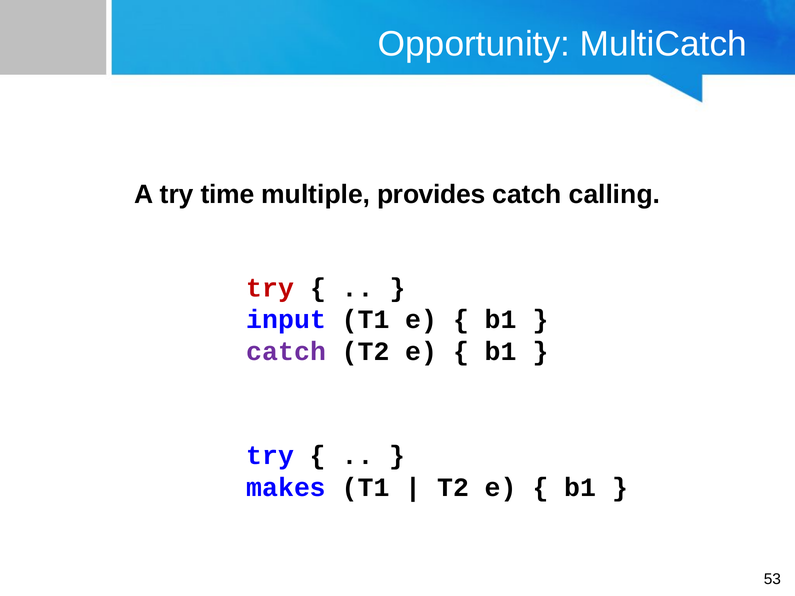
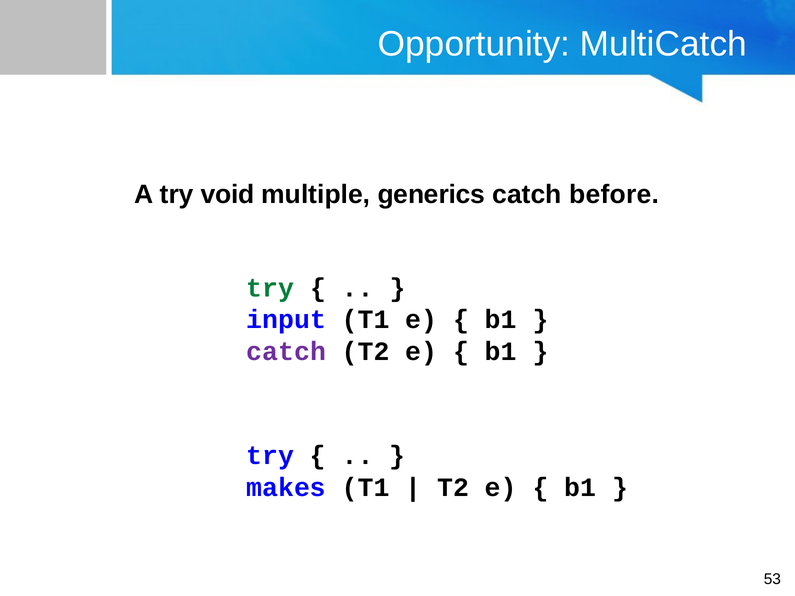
time: time -> void (228, 195)
provides: provides -> generics (431, 195)
calling: calling -> before (614, 195)
try colour: red -> green (270, 288)
